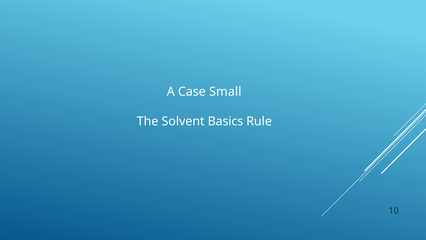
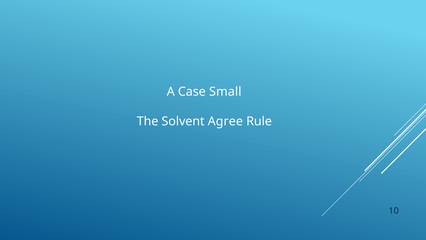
Basics: Basics -> Agree (225, 121)
